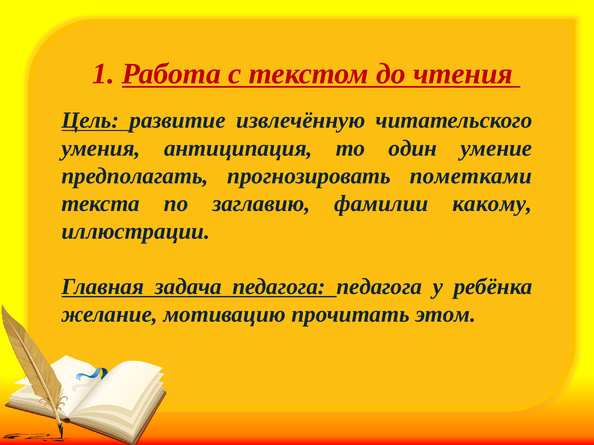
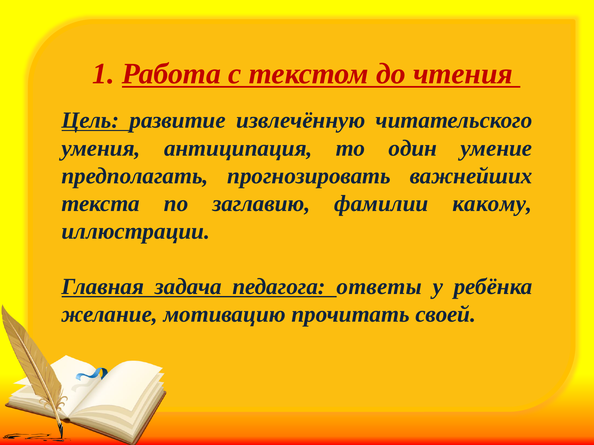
пометками: пометками -> важнейших (471, 176)
педагога педагога: педагога -> ответы (379, 287)
этом: этом -> своей (446, 315)
